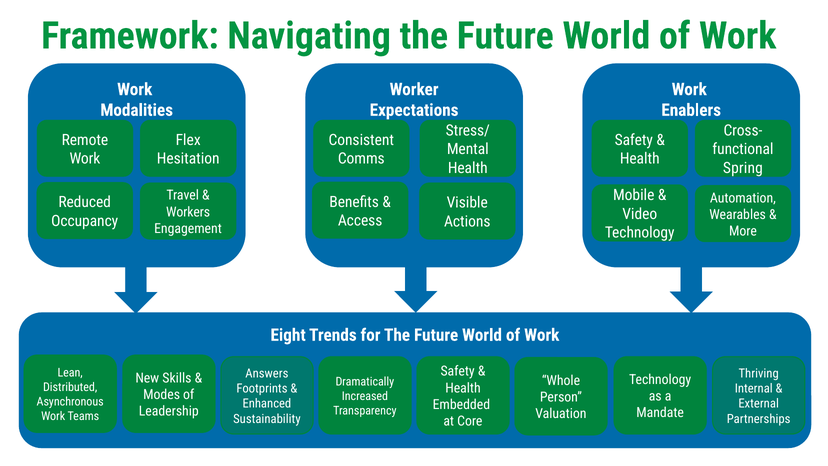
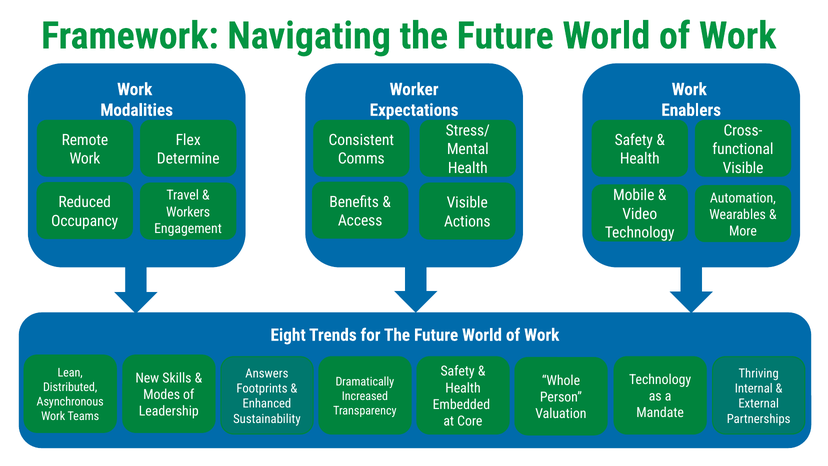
Hesitation: Hesitation -> Determine (188, 159)
Spring: Spring -> Visible (743, 168)
